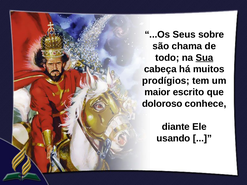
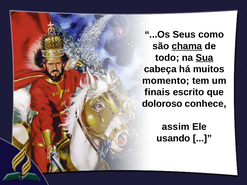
sobre: sobre -> como (211, 35)
chama underline: none -> present (187, 46)
prodígios: prodígios -> momento (166, 81)
maior: maior -> finais (157, 92)
diante: diante -> assim (176, 127)
